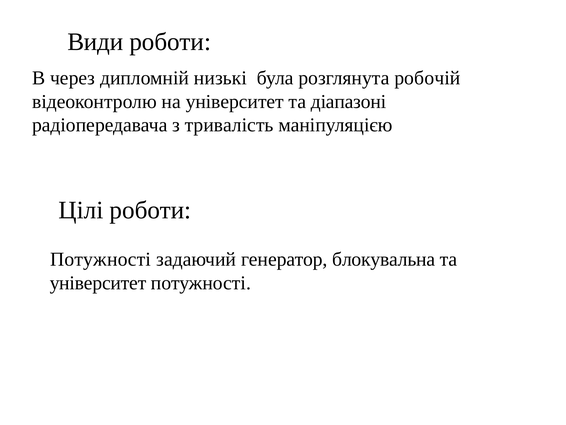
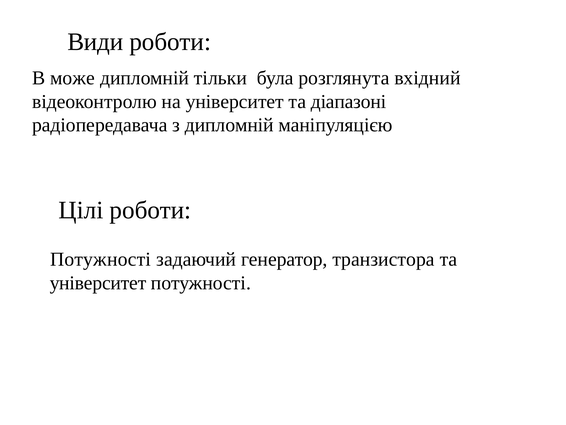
через: через -> може (72, 78)
низькі: низькі -> тільки (220, 78)
робочій: робочій -> вхідний (427, 78)
з тривалість: тривалість -> дипломній (229, 125)
блокувальна: блокувальна -> транзистора (384, 259)
